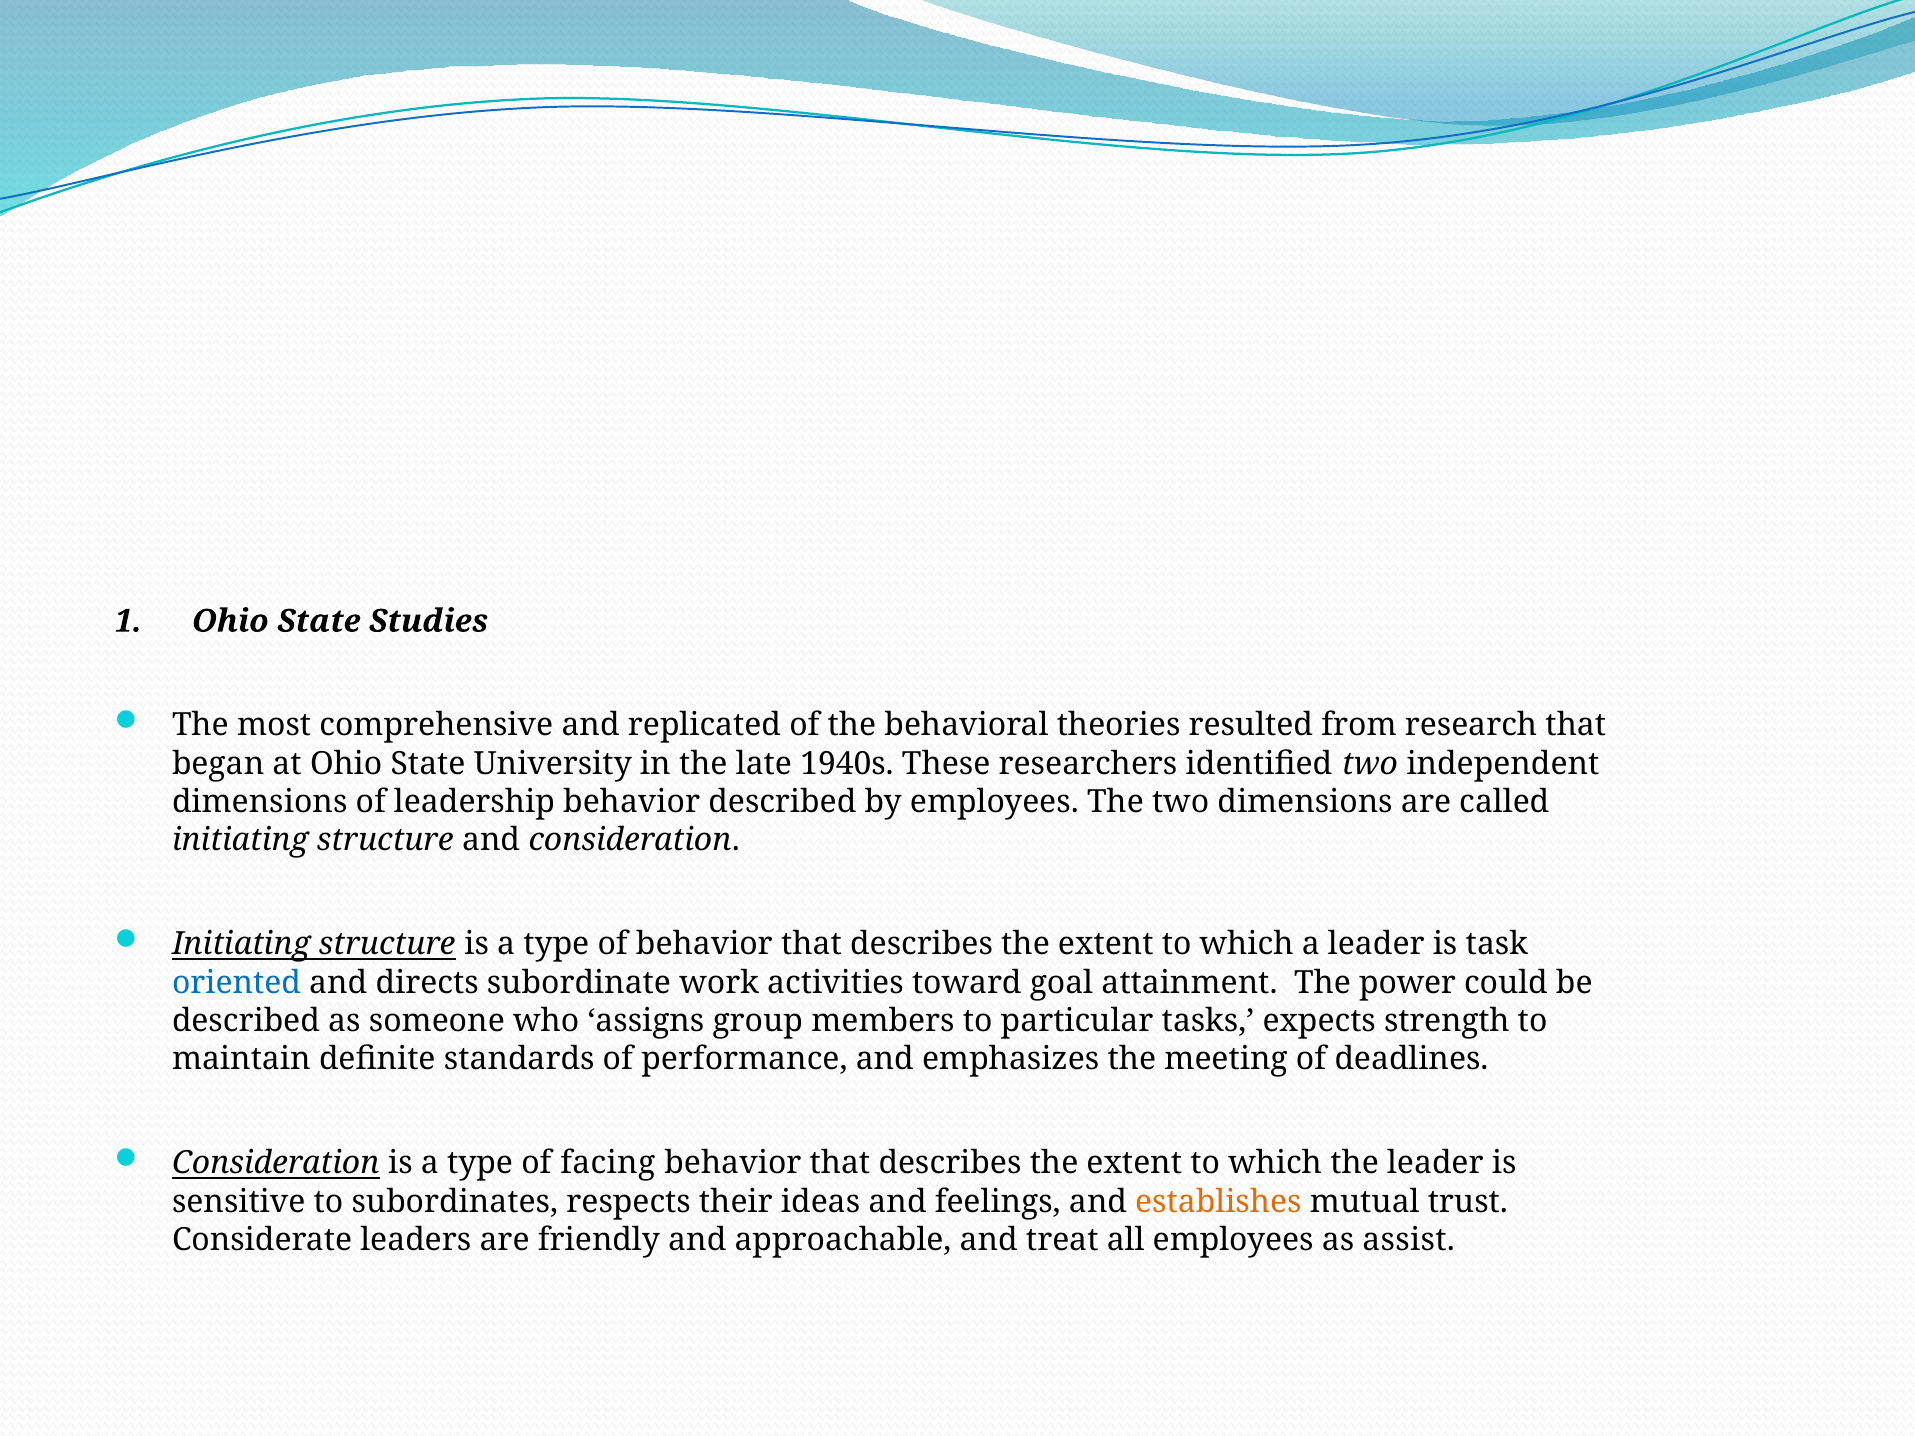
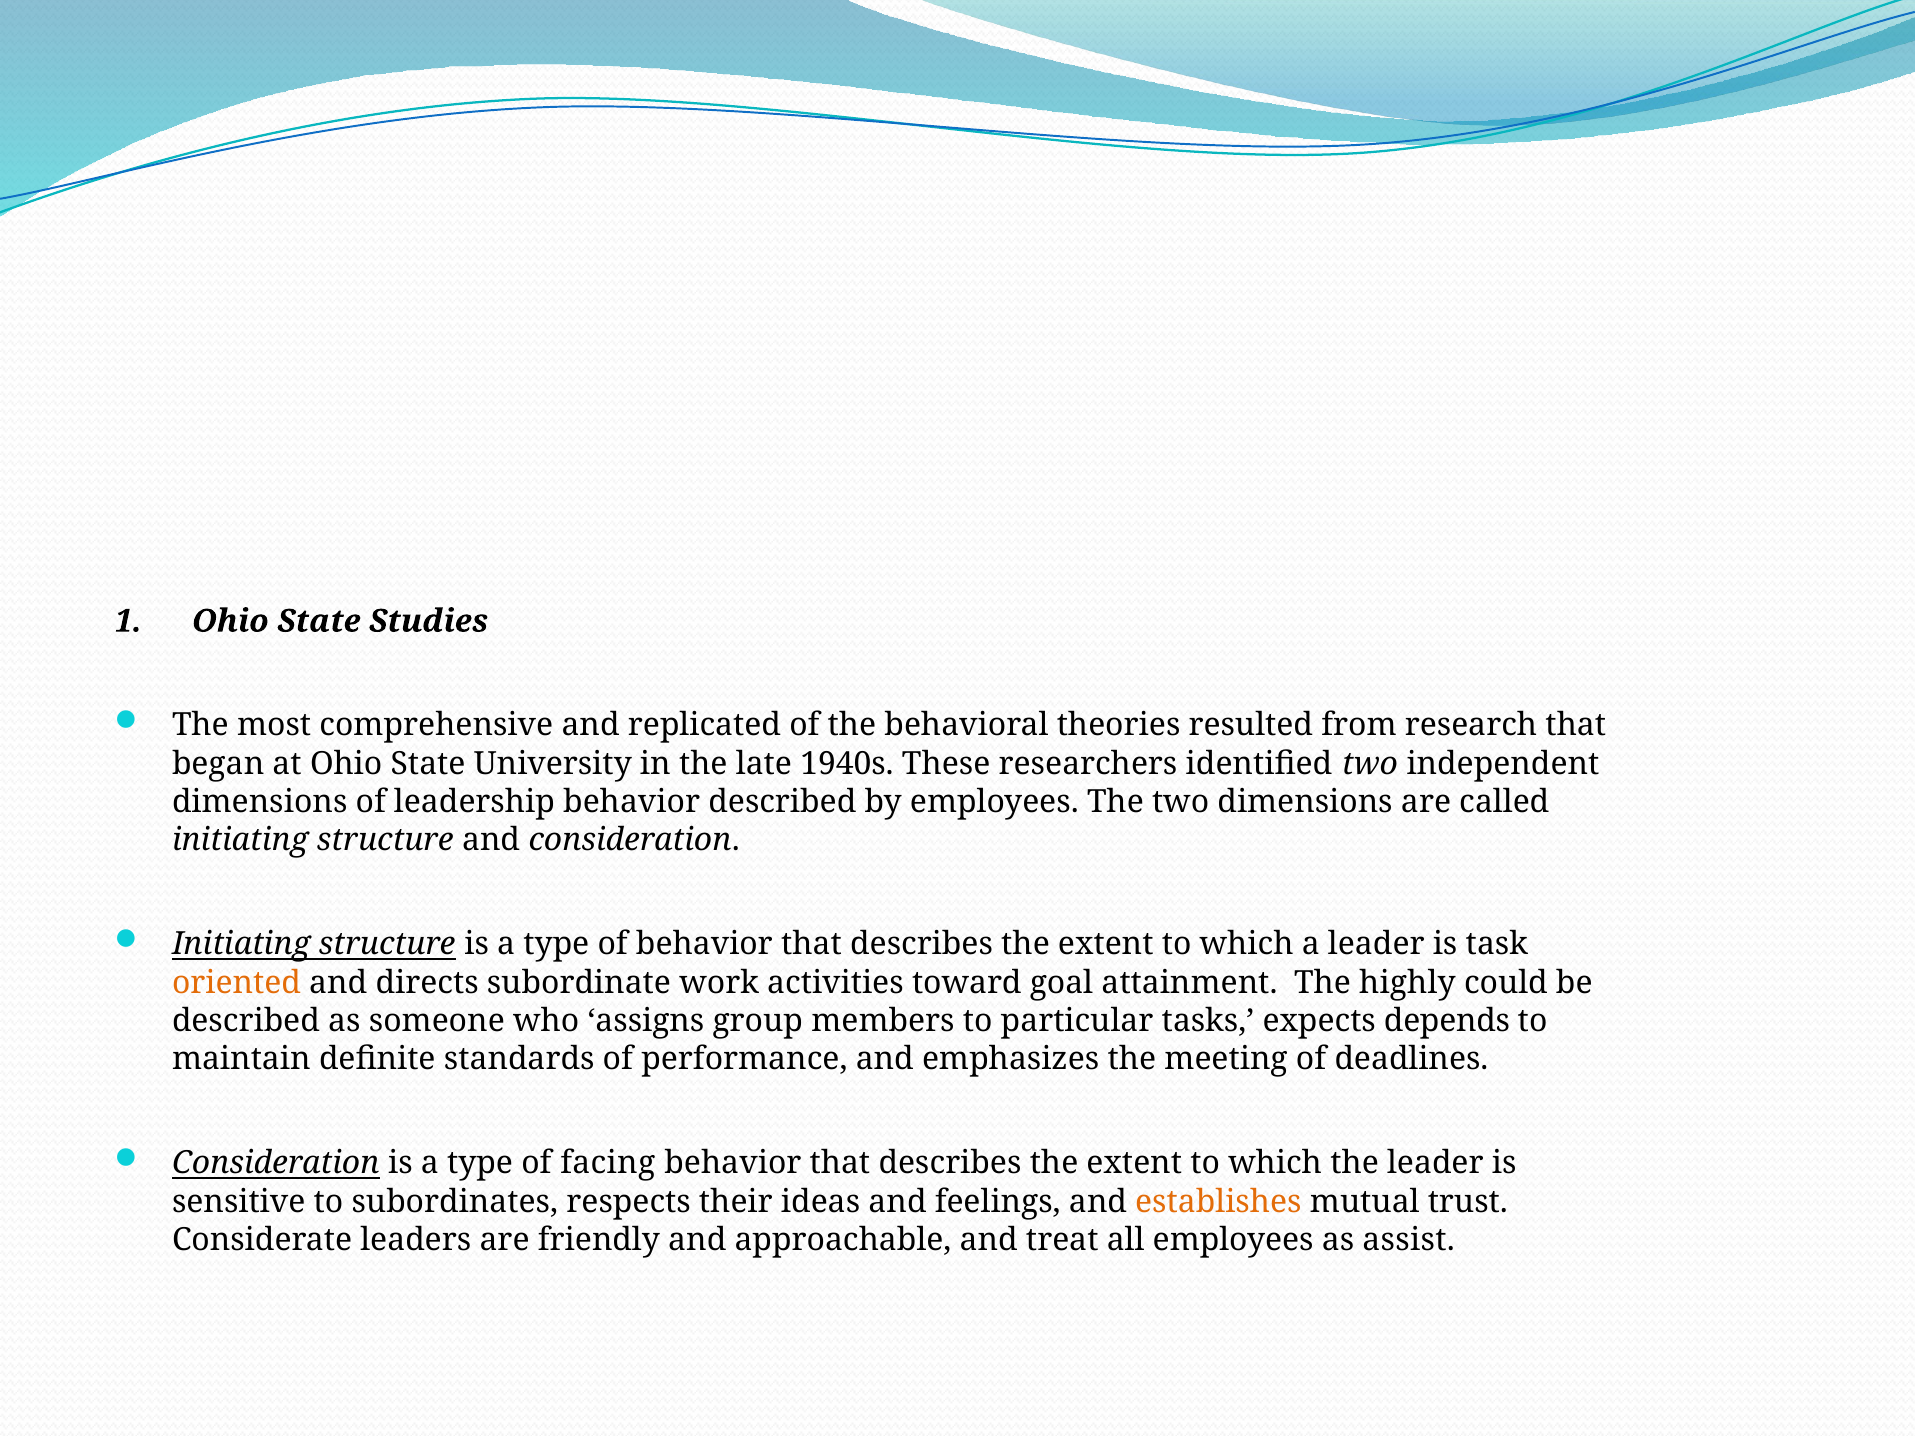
oriented colour: blue -> orange (236, 983)
power: power -> highly (1407, 983)
strength: strength -> depends (1447, 1021)
